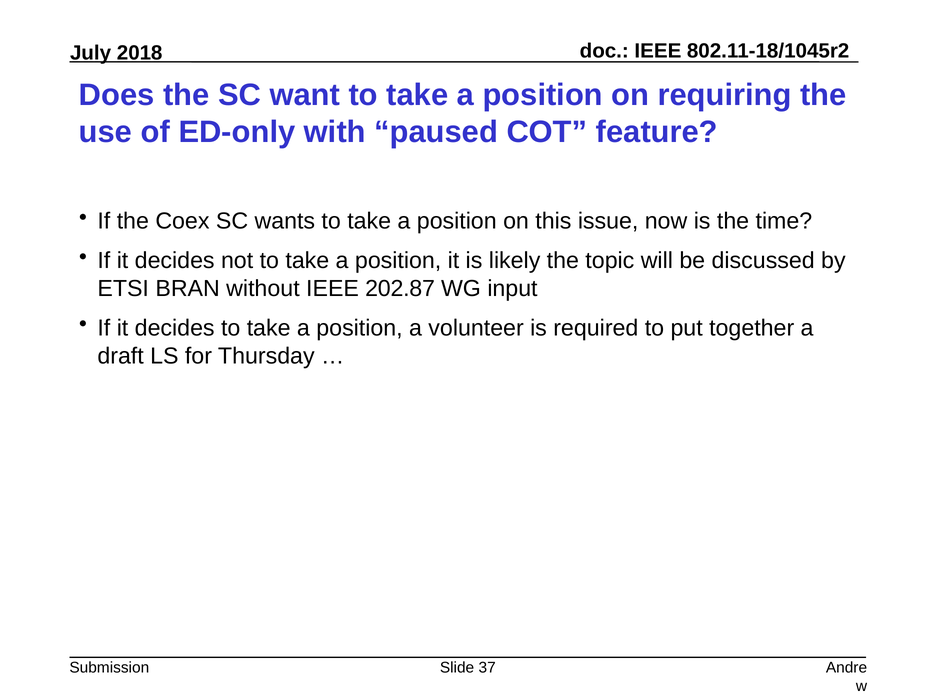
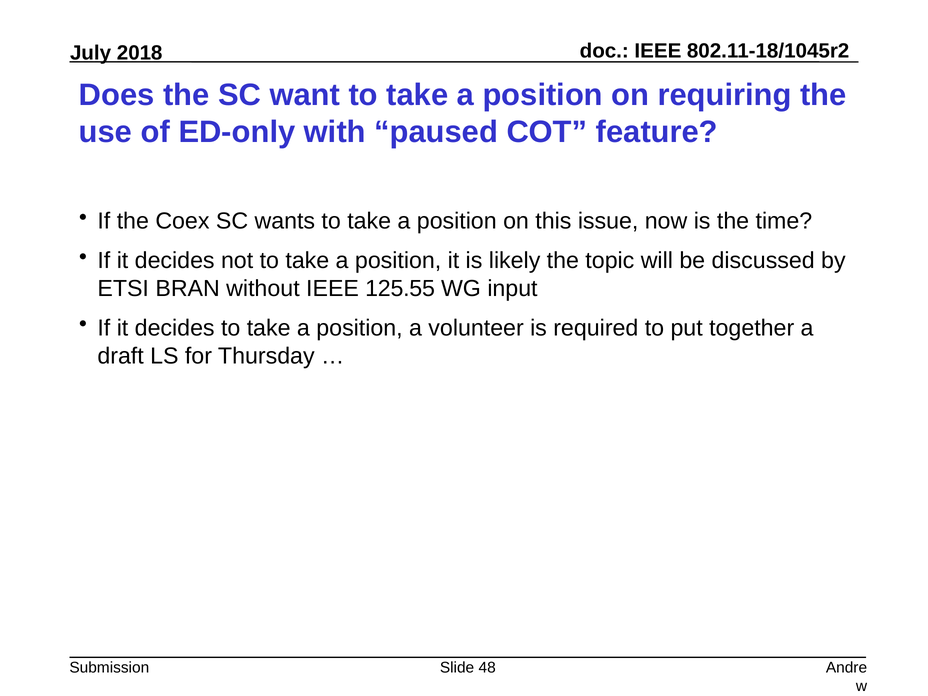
202.87: 202.87 -> 125.55 (400, 289)
37: 37 -> 48 (487, 668)
